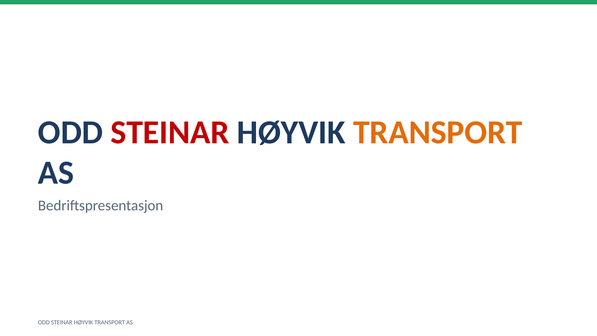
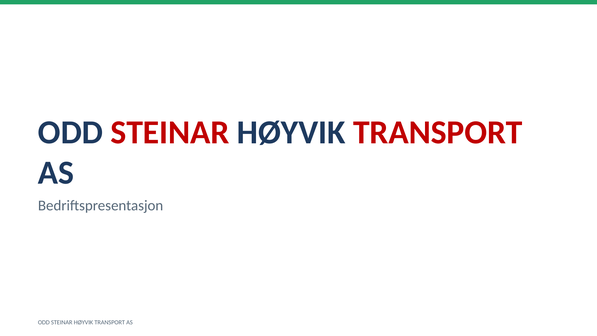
TRANSPORT colour: orange -> red (438, 132)
